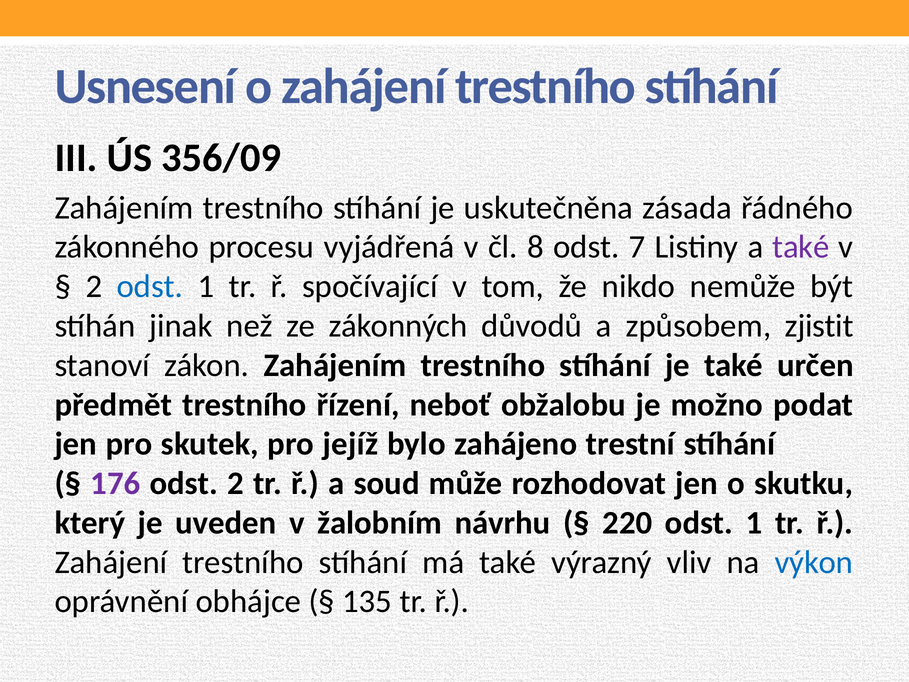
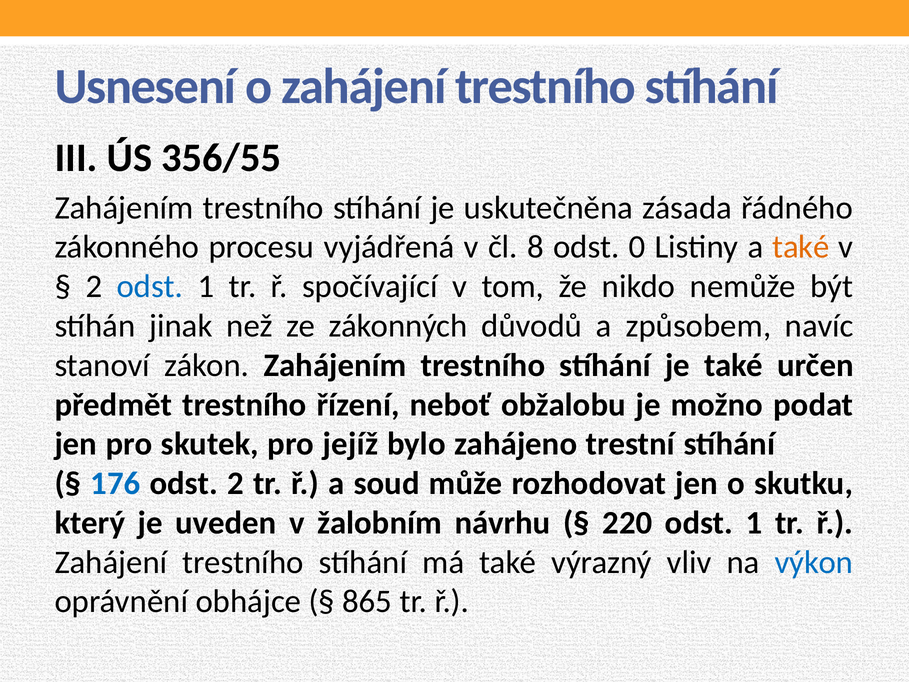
356/09: 356/09 -> 356/55 (221, 158)
7: 7 -> 0 (637, 247)
také colour: purple -> orange (801, 247)
zjistit: zjistit -> navíc (819, 326)
176 colour: purple -> blue (115, 483)
135: 135 -> 865 (367, 601)
